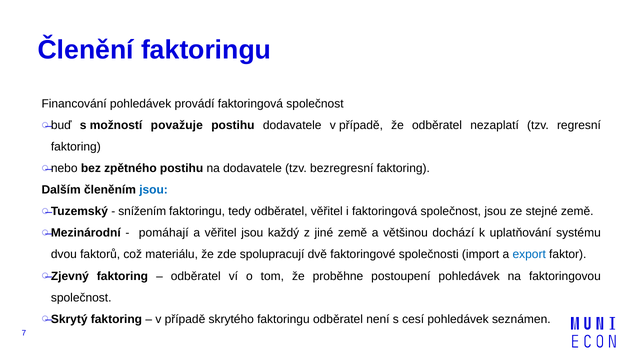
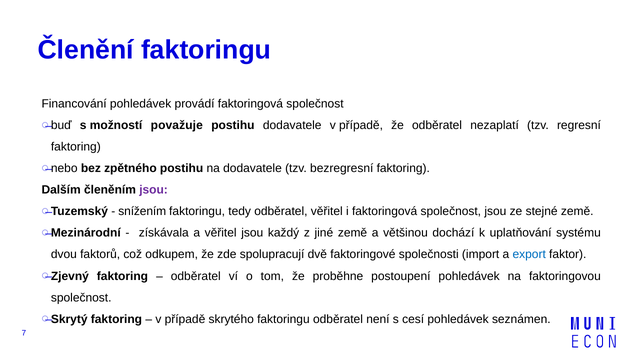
jsou colour: blue -> purple (154, 190)
pomáhají: pomáhají -> získávala (164, 233)
materiálu: materiálu -> odkupem (172, 255)
